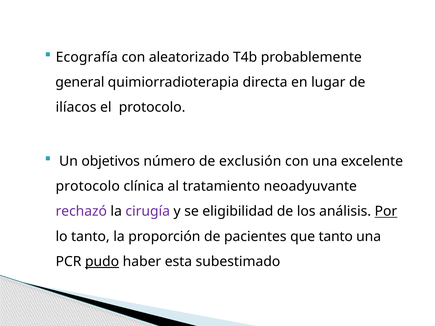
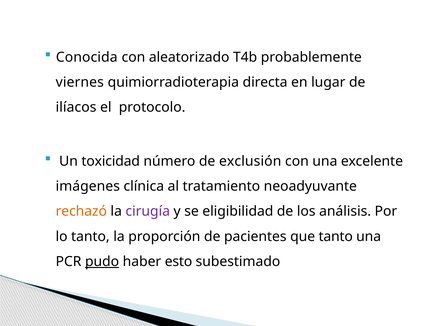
Ecografía: Ecografía -> Conocida (87, 57)
general: general -> viernes (80, 82)
objetivos: objetivos -> toxicidad (111, 161)
protocolo: protocolo -> imágenes (88, 186)
rechazó colour: purple -> orange (81, 212)
Por underline: present -> none (386, 212)
esta: esta -> esto (179, 262)
